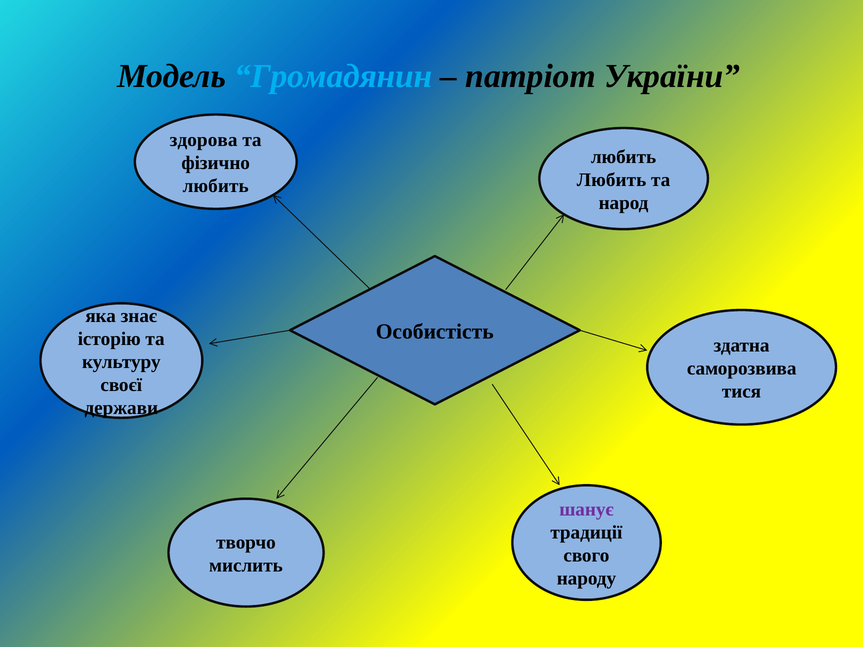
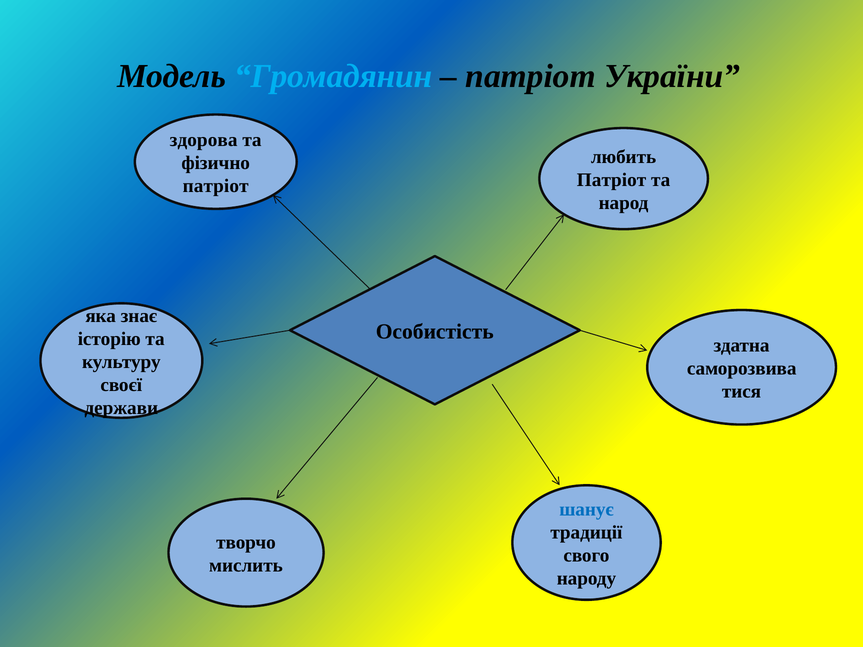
Любить: Любить -> Патріот (612, 180)
любить: любить -> патріот (216, 186)
шанує colour: purple -> blue (586, 510)
